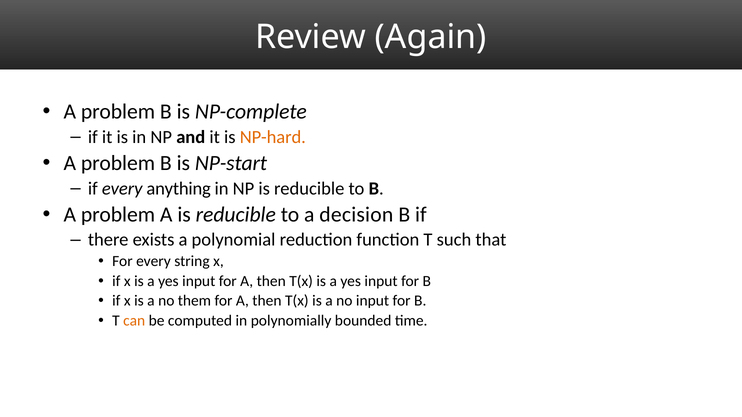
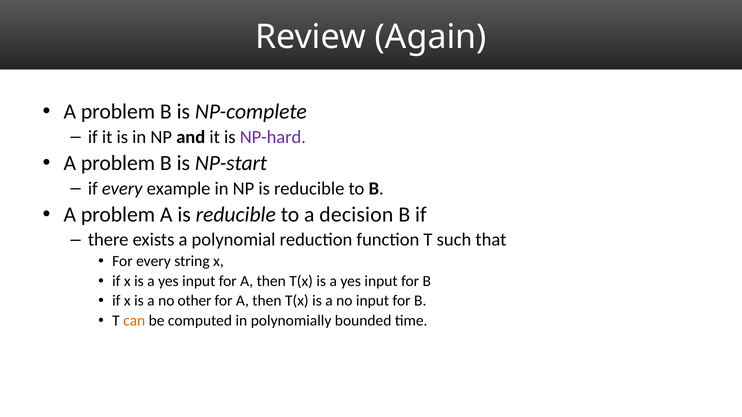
NP-hard colour: orange -> purple (273, 137)
anything: anything -> example (179, 189)
them: them -> other (195, 301)
